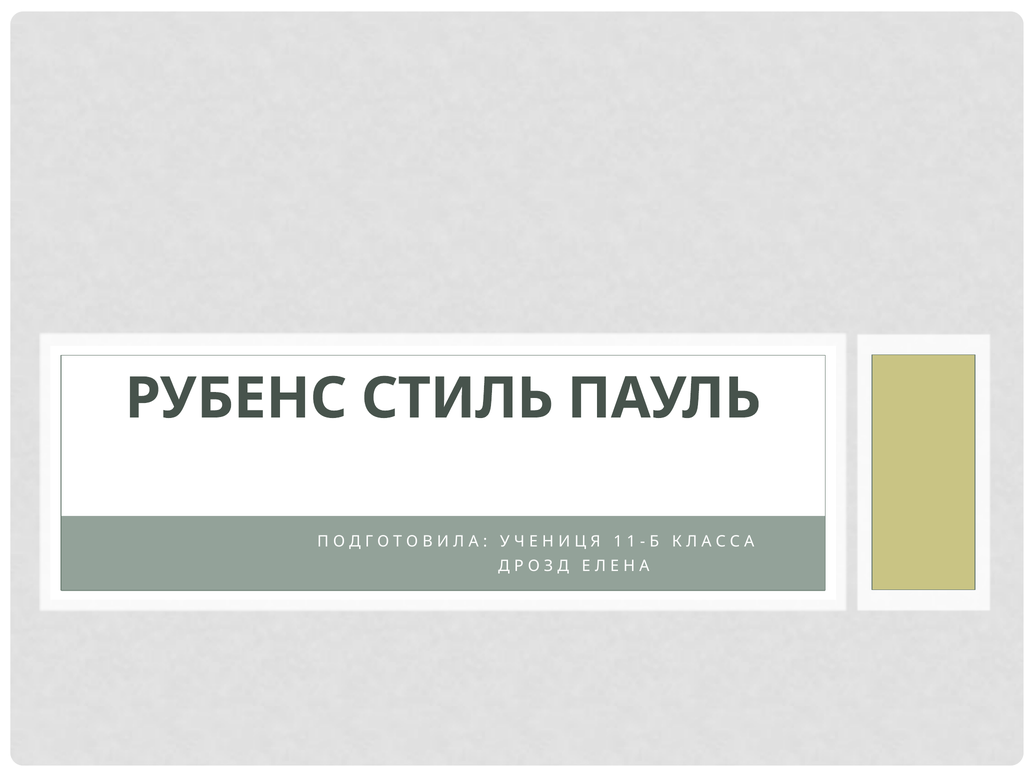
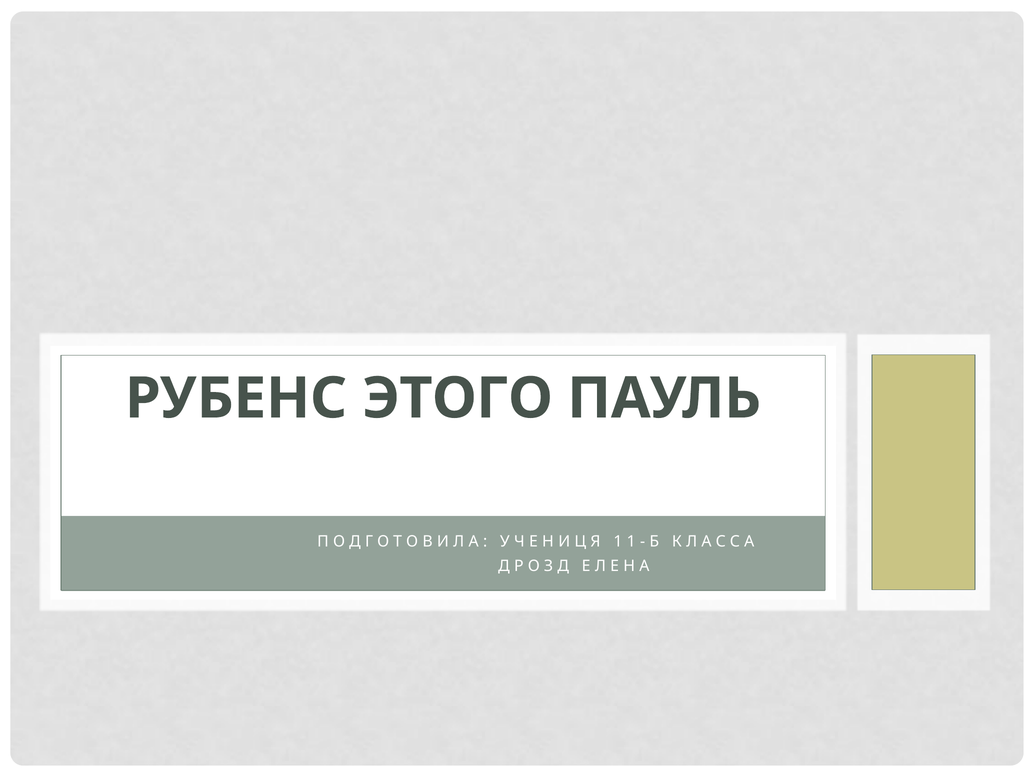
СТИЛЬ: СТИЛЬ -> ЭТОГО (457, 398)
